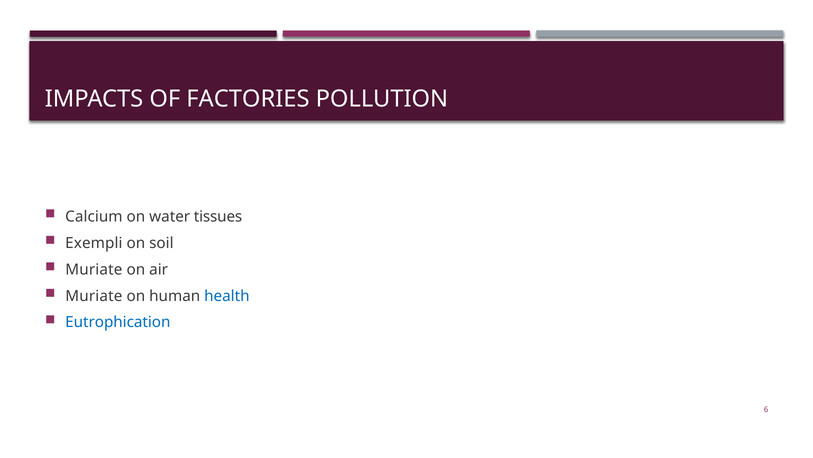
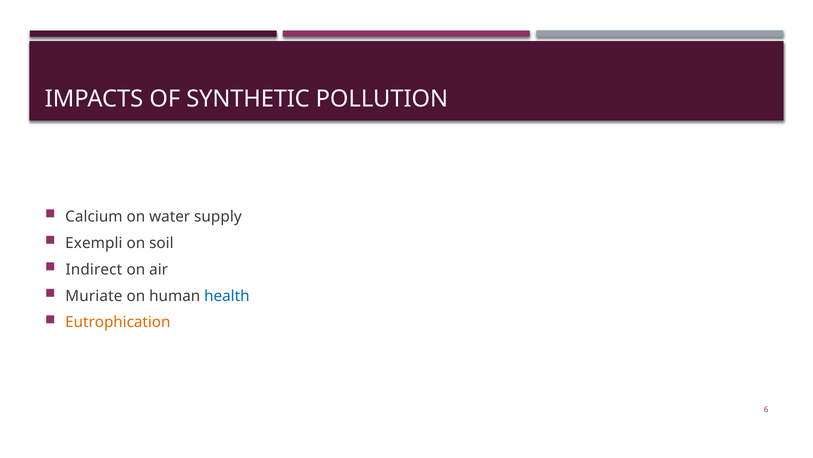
FACTORIES: FACTORIES -> SYNTHETIC (248, 99)
tissues: tissues -> supply (218, 216)
Muriate: Muriate -> Indirect (94, 269)
Eutrophication colour: blue -> orange (118, 322)
